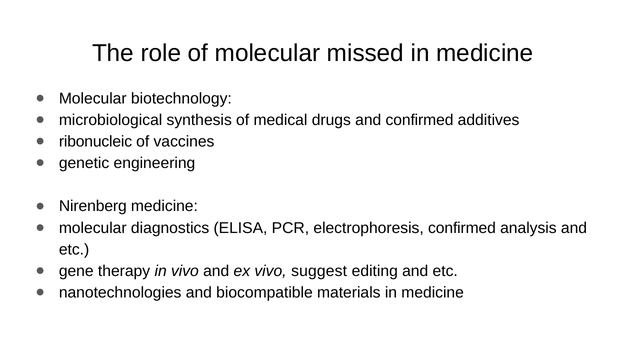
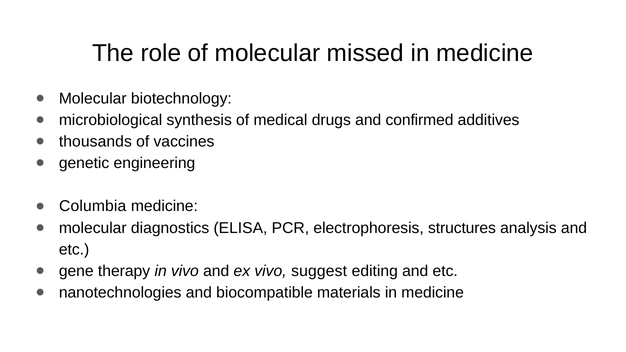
ribonucleic: ribonucleic -> thousands (95, 142)
Nirenberg: Nirenberg -> Columbia (93, 206)
electrophoresis confirmed: confirmed -> structures (462, 228)
